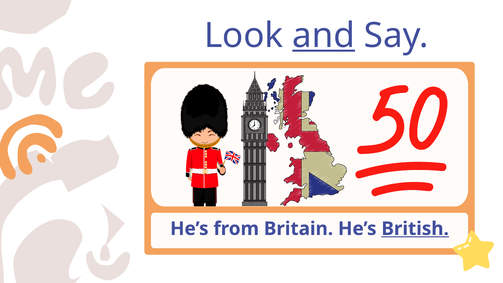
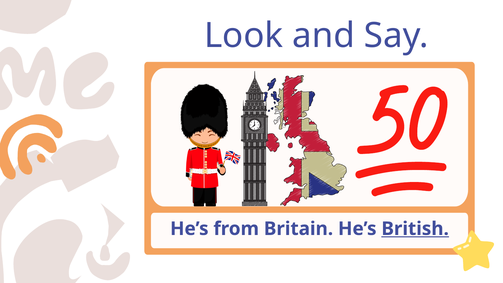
and underline: present -> none (324, 36)
